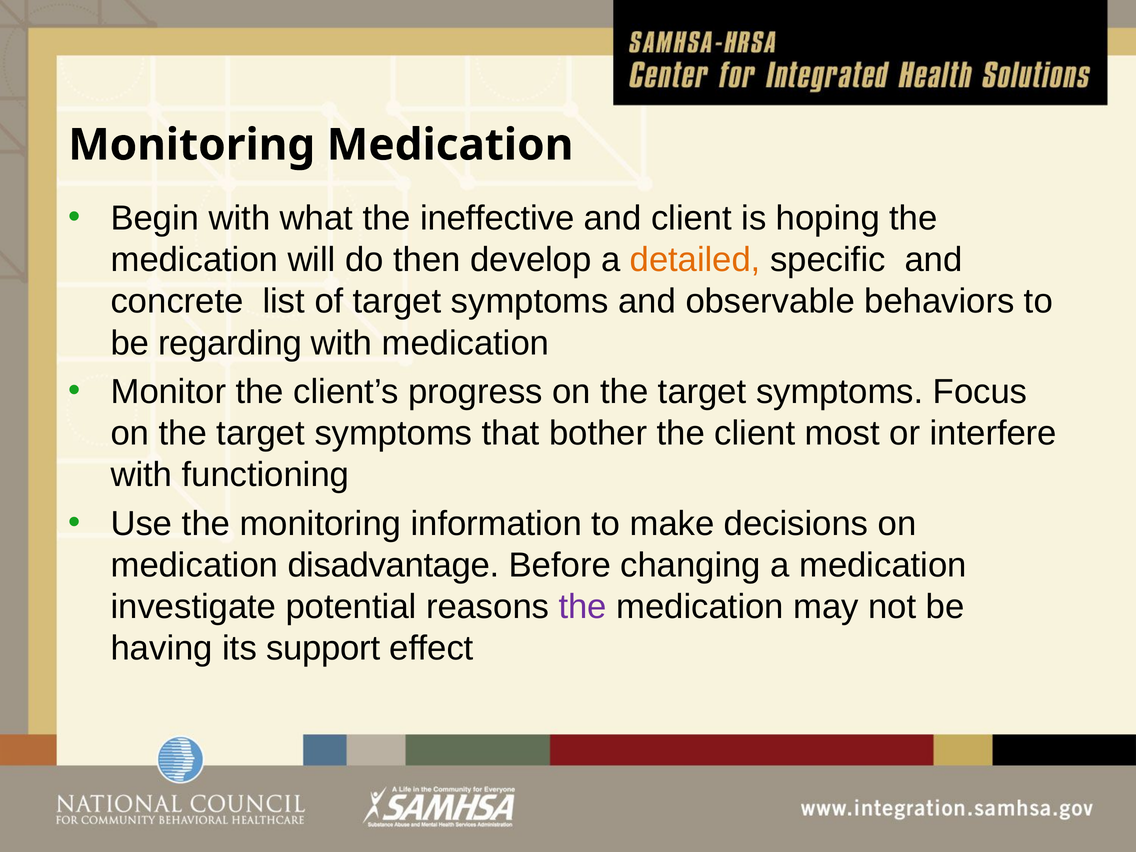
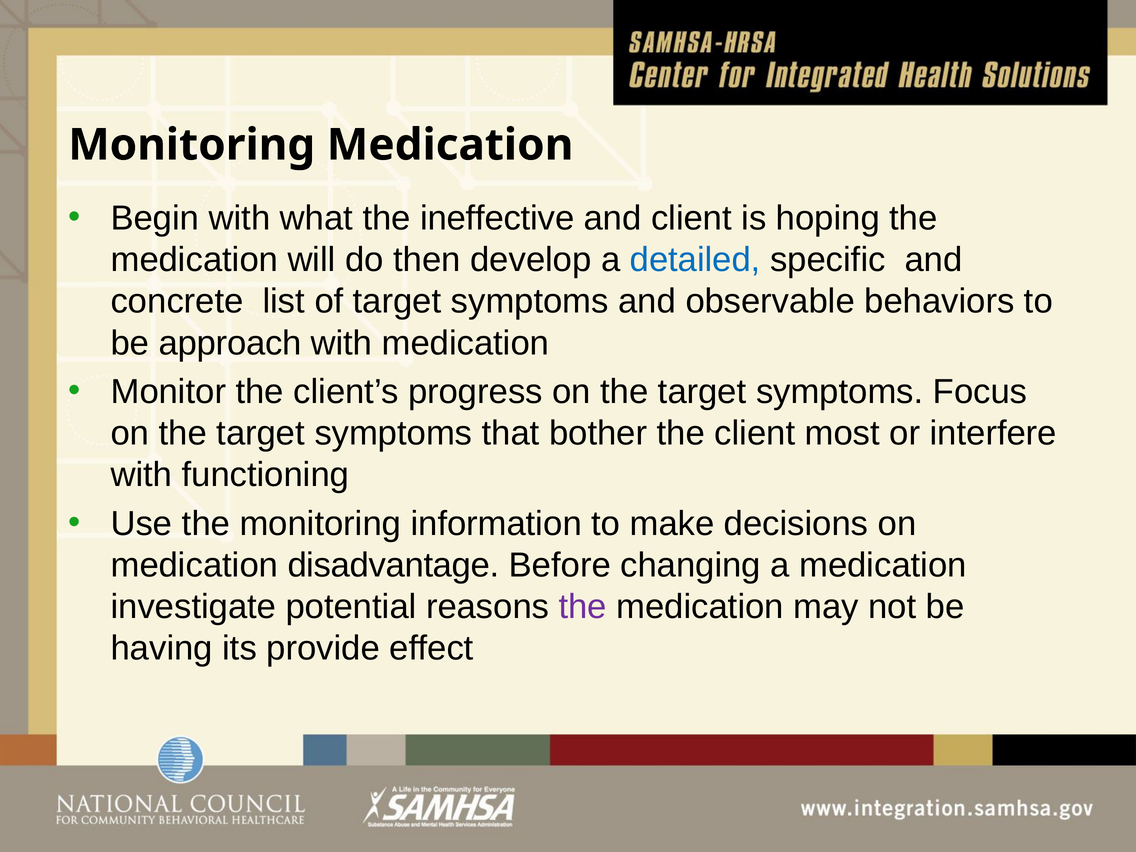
detailed colour: orange -> blue (695, 260)
regarding: regarding -> approach (230, 343)
support: support -> provide (323, 648)
